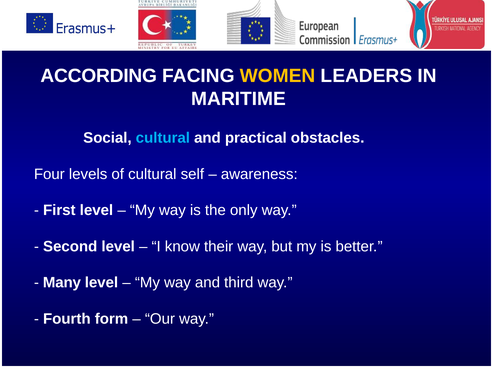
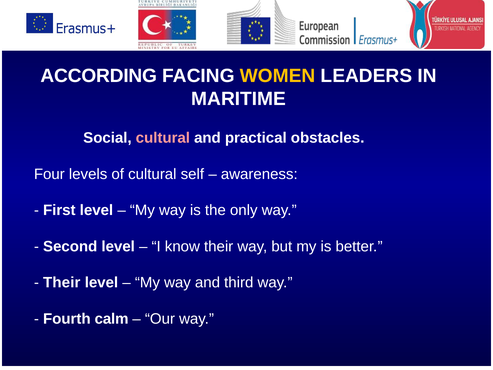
cultural colour: light blue -> pink (163, 138)
Many: Many -> Their (62, 282)
form: form -> calm (112, 319)
